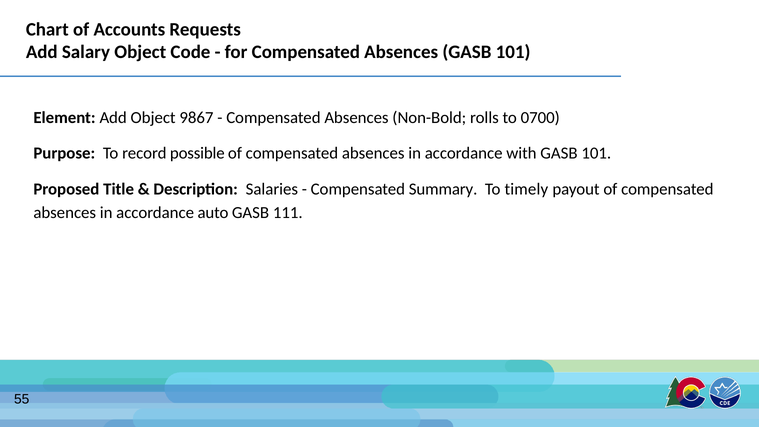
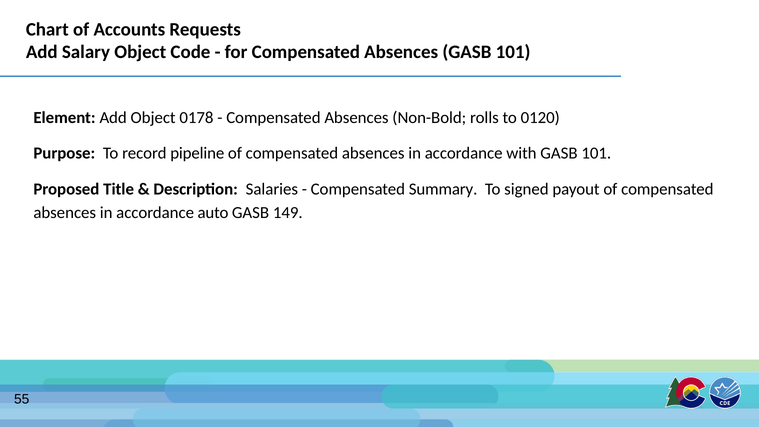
9867: 9867 -> 0178 (196, 118)
0700: 0700 -> 0120 (540, 118)
possible: possible -> pipeline (197, 153)
timely: timely -> signed (526, 189)
111: 111 -> 149 (288, 212)
